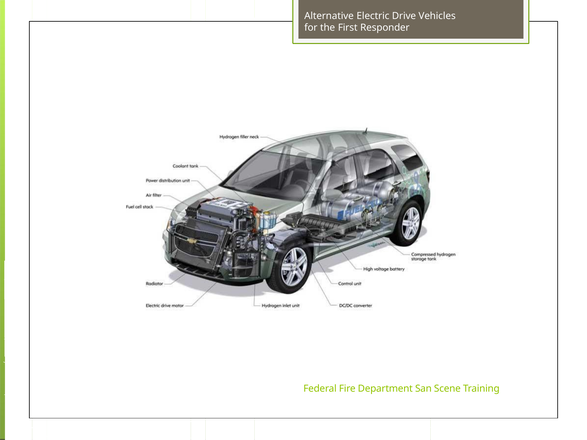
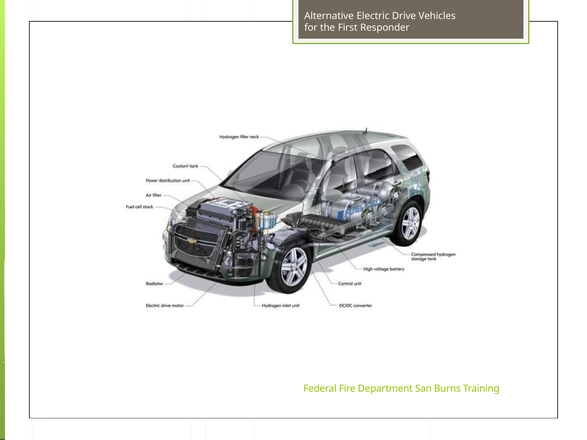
Scene: Scene -> Burns (447, 389)
